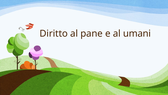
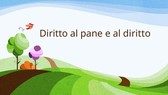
al umani: umani -> diritto (137, 33)
